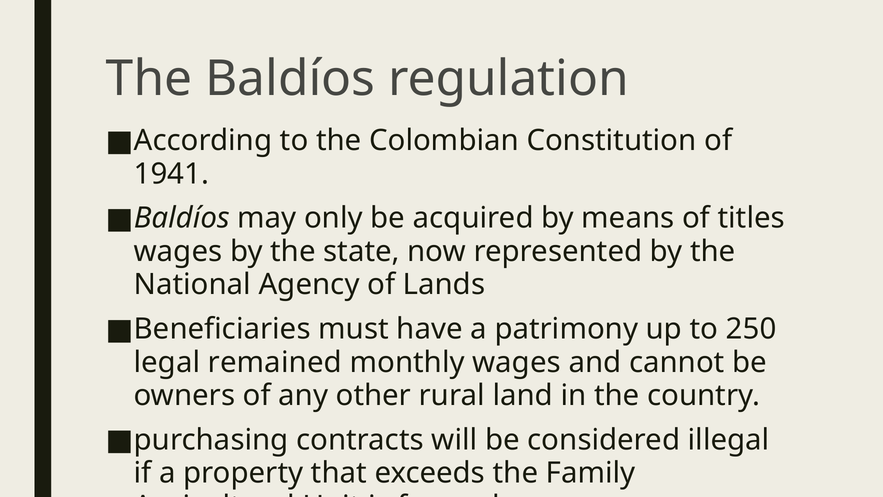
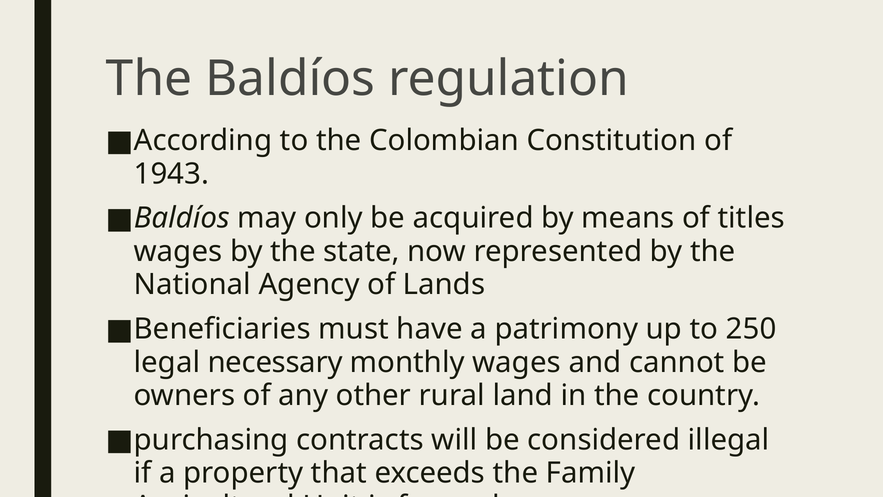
1941: 1941 -> 1943 (171, 174)
remained: remained -> necessary (275, 362)
